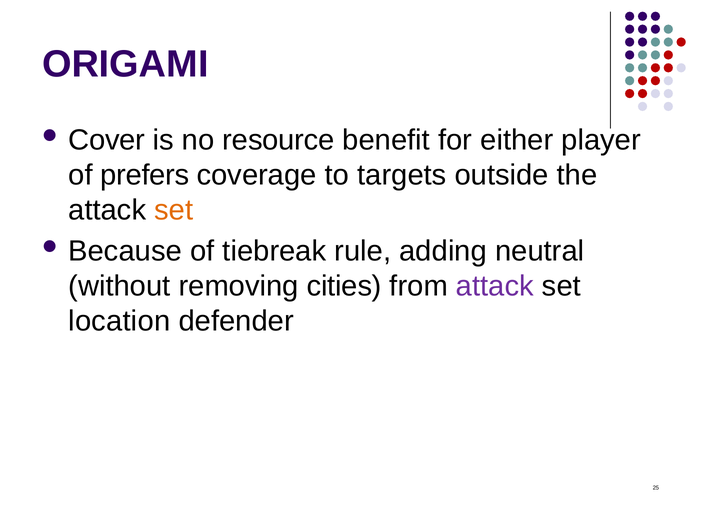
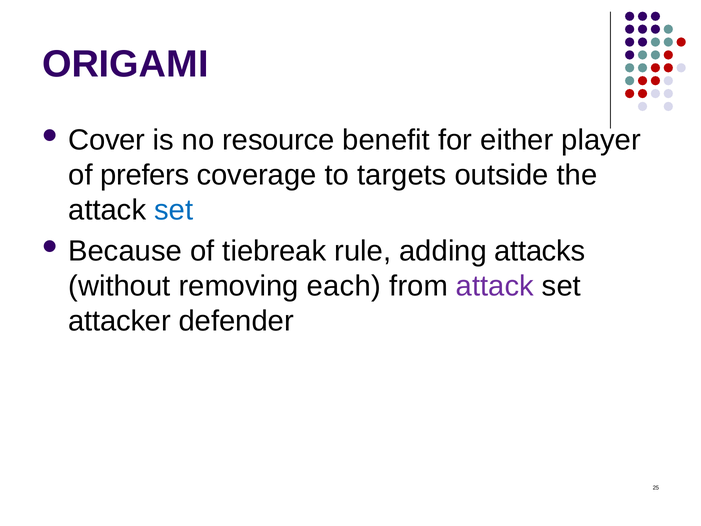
set colour: orange -> blue (174, 210)
neutral: neutral -> attacks (540, 251)
cities: cities -> each (344, 286)
location: location -> attacker (120, 321)
